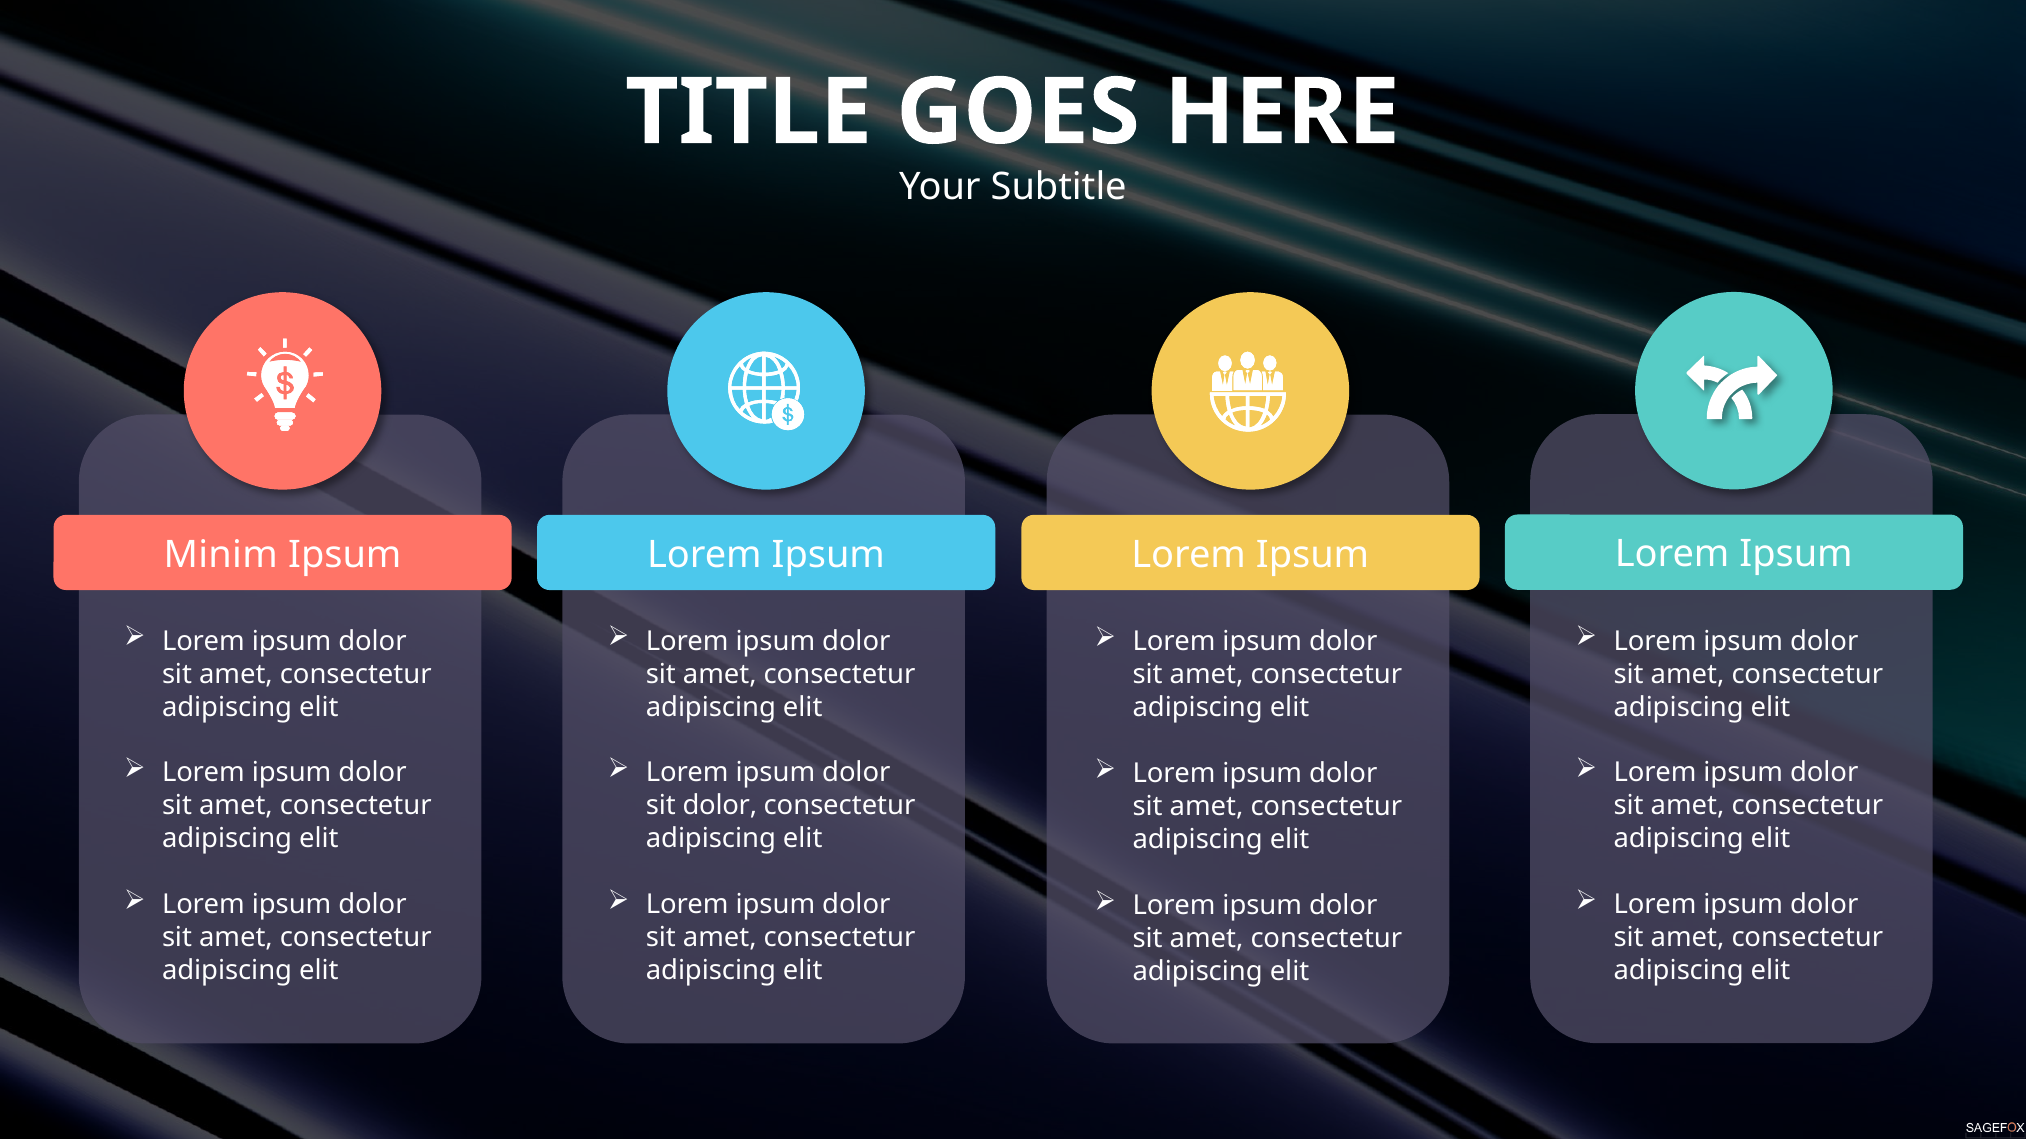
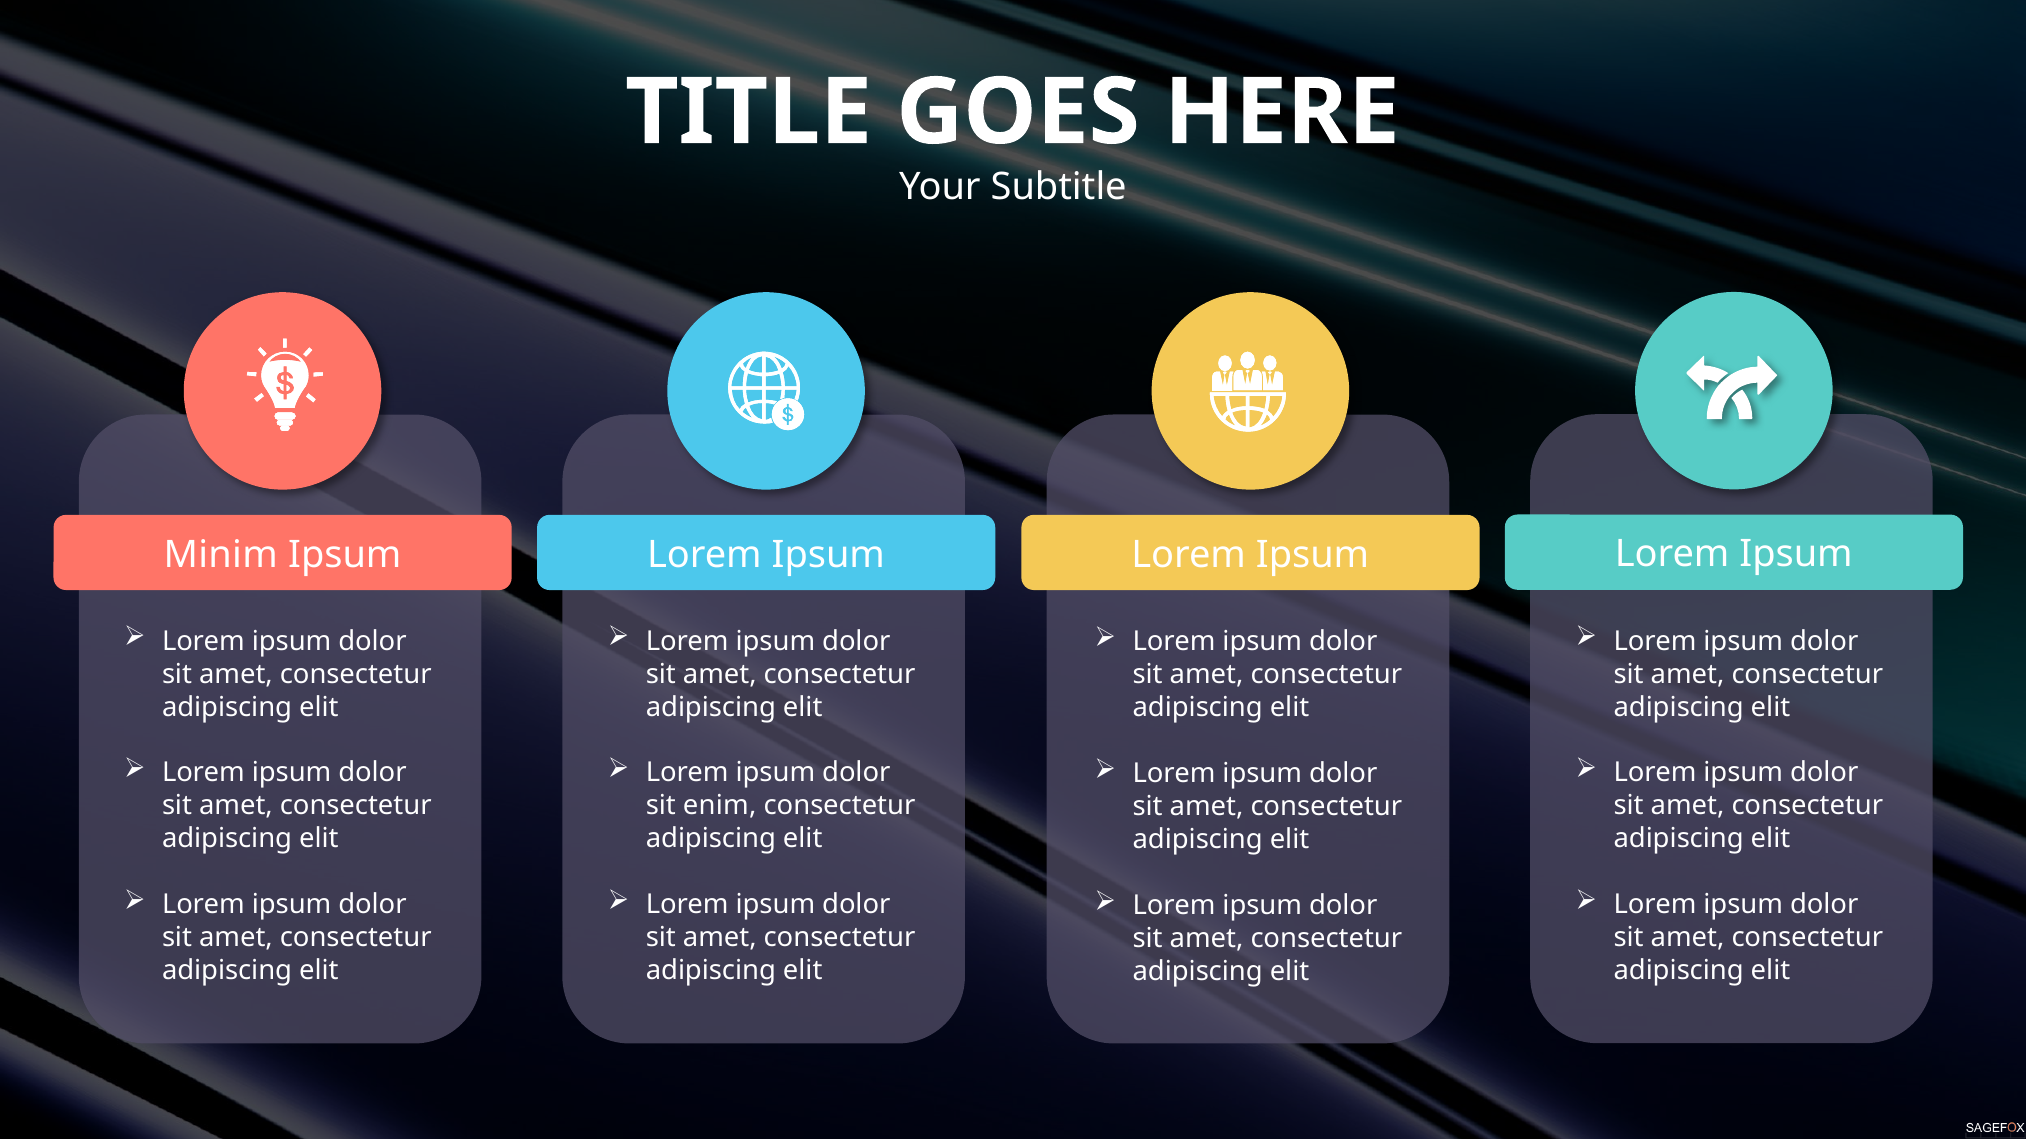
sit dolor: dolor -> enim (720, 806)
